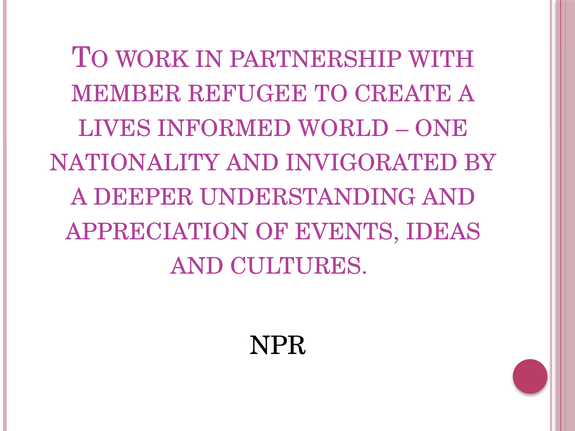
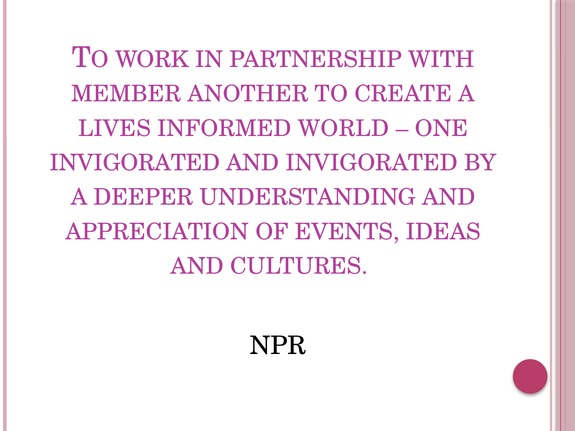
REFUGEE: REFUGEE -> ANOTHER (248, 94)
NATIONALITY: NATIONALITY -> INVIGORATED (135, 163)
